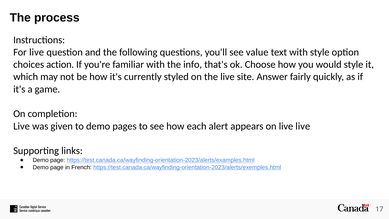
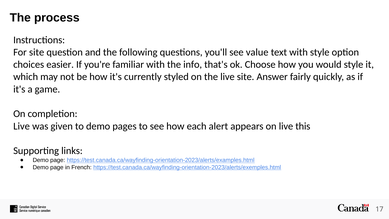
For live: live -> site (37, 52)
action: action -> easier (60, 64)
live live: live -> this (303, 126)
